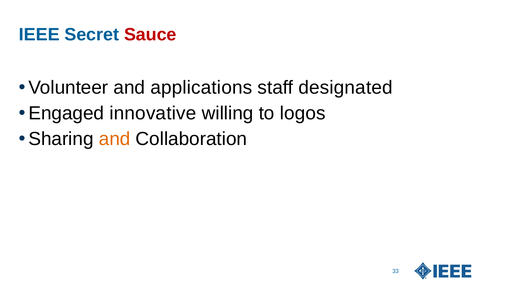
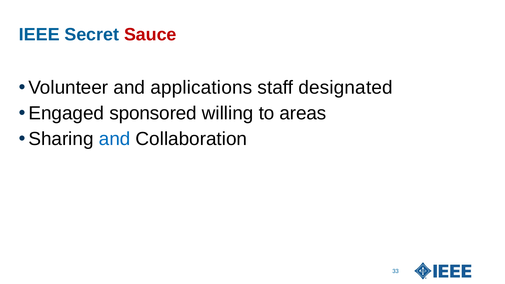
innovative: innovative -> sponsored (153, 113)
logos: logos -> areas (303, 113)
and colour: orange -> blue (115, 139)
